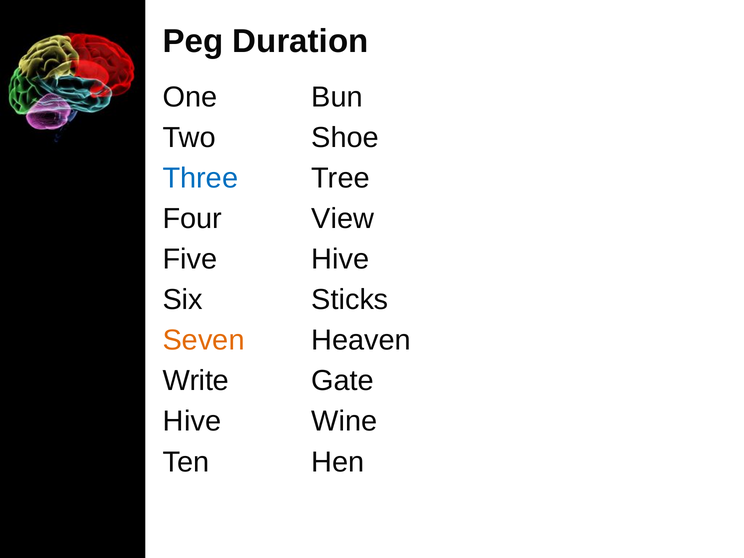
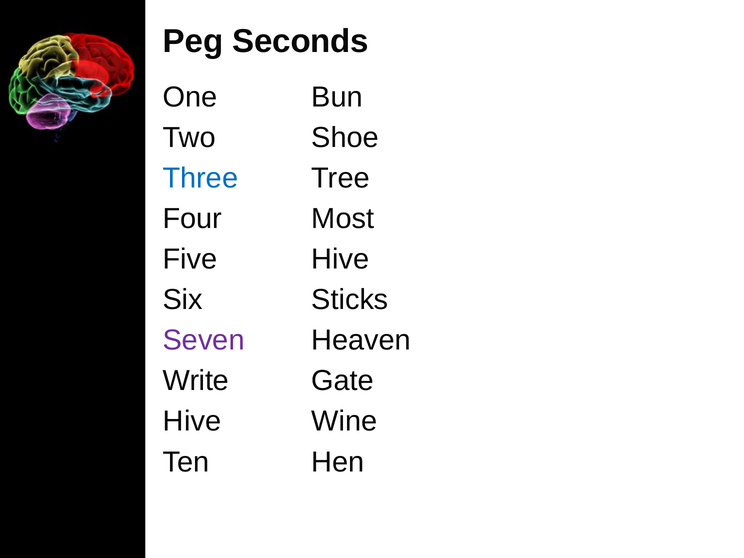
Duration: Duration -> Seconds (301, 41)
View: View -> Most (343, 219)
Seven colour: orange -> purple (204, 340)
